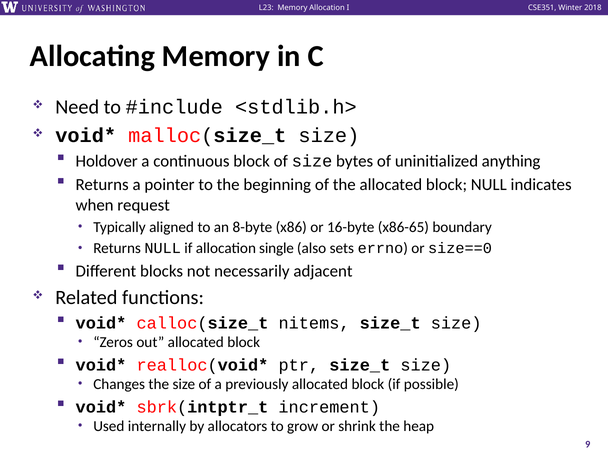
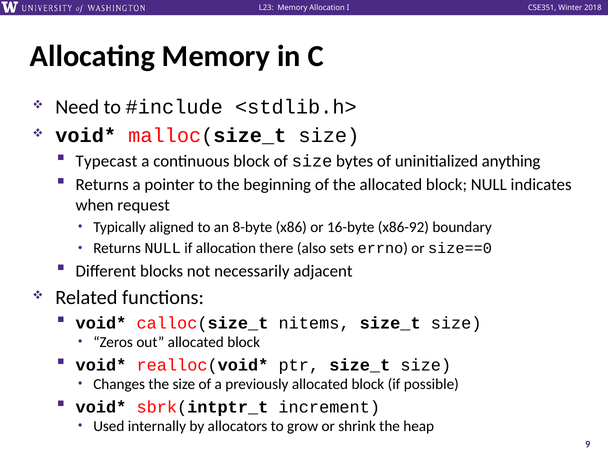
Holdover: Holdover -> Typecast (106, 161)
x86-65: x86-65 -> x86-92 (403, 227)
single: single -> there (276, 248)
